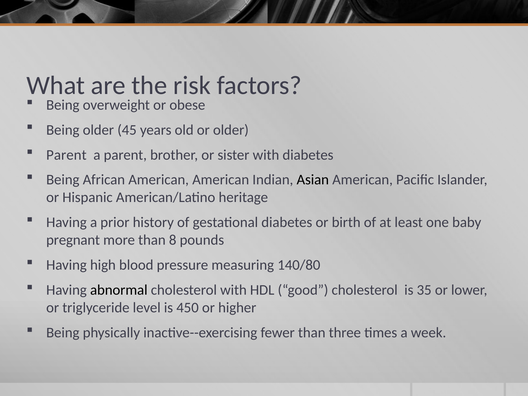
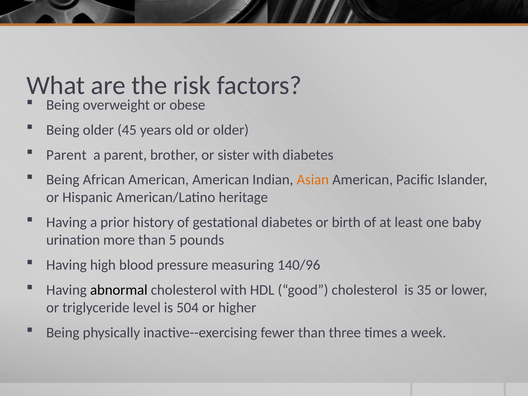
Asian colour: black -> orange (313, 180)
pregnant: pregnant -> urination (73, 240)
8: 8 -> 5 (173, 240)
140/80: 140/80 -> 140/96 (299, 265)
450: 450 -> 504 (188, 308)
